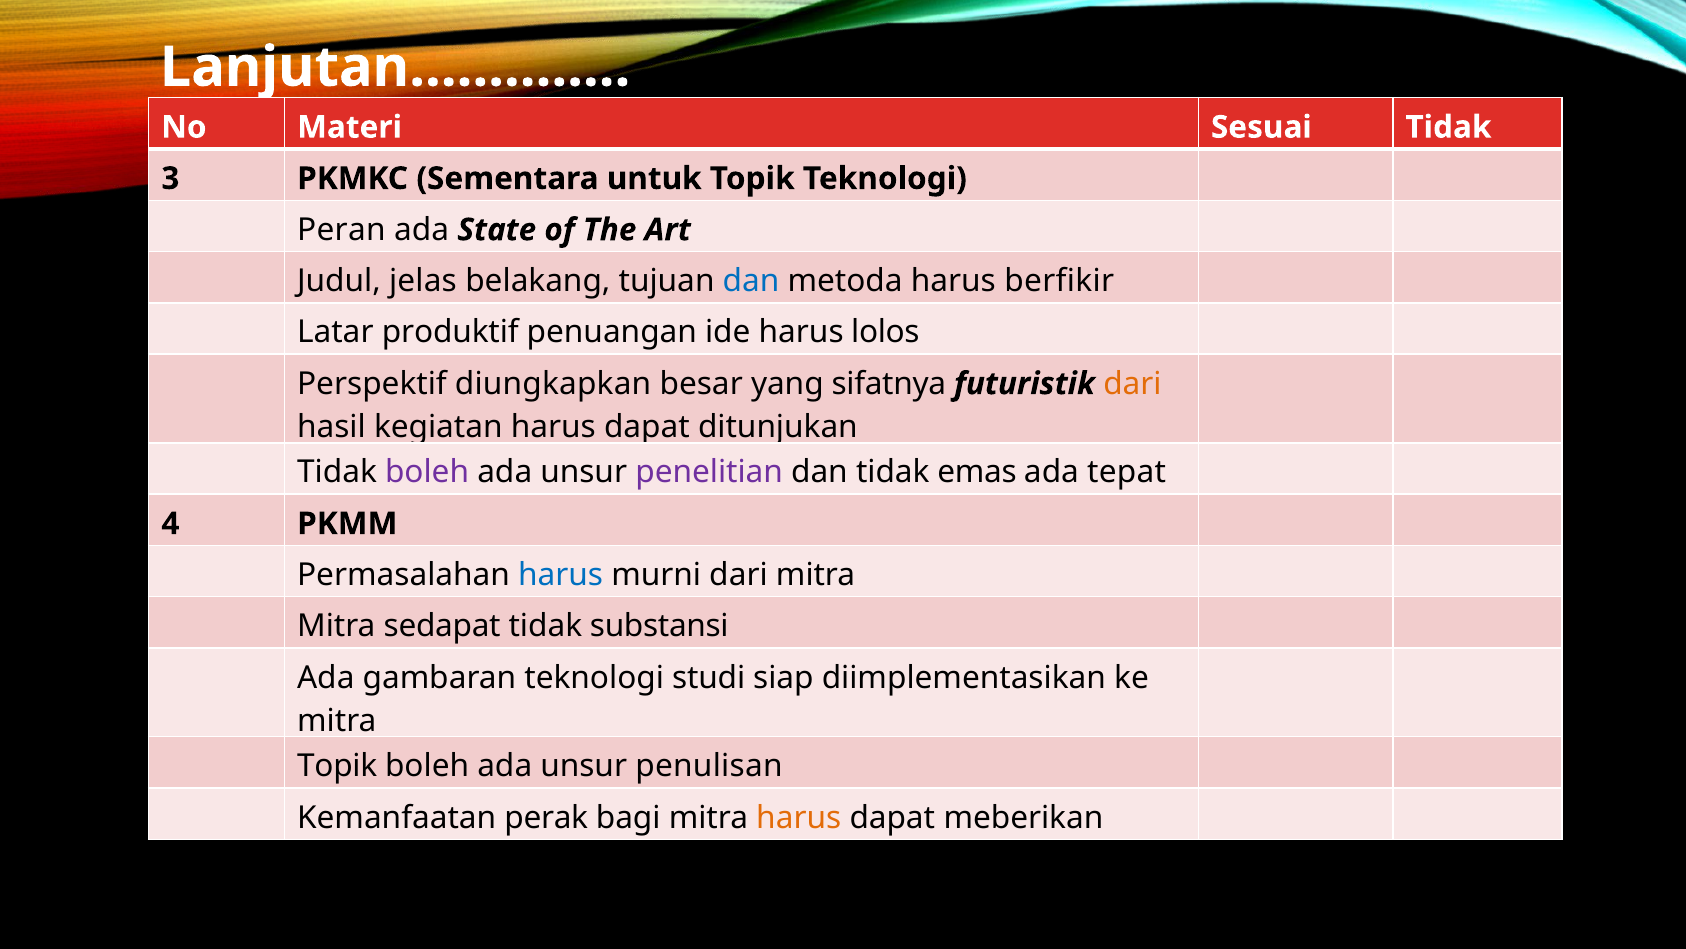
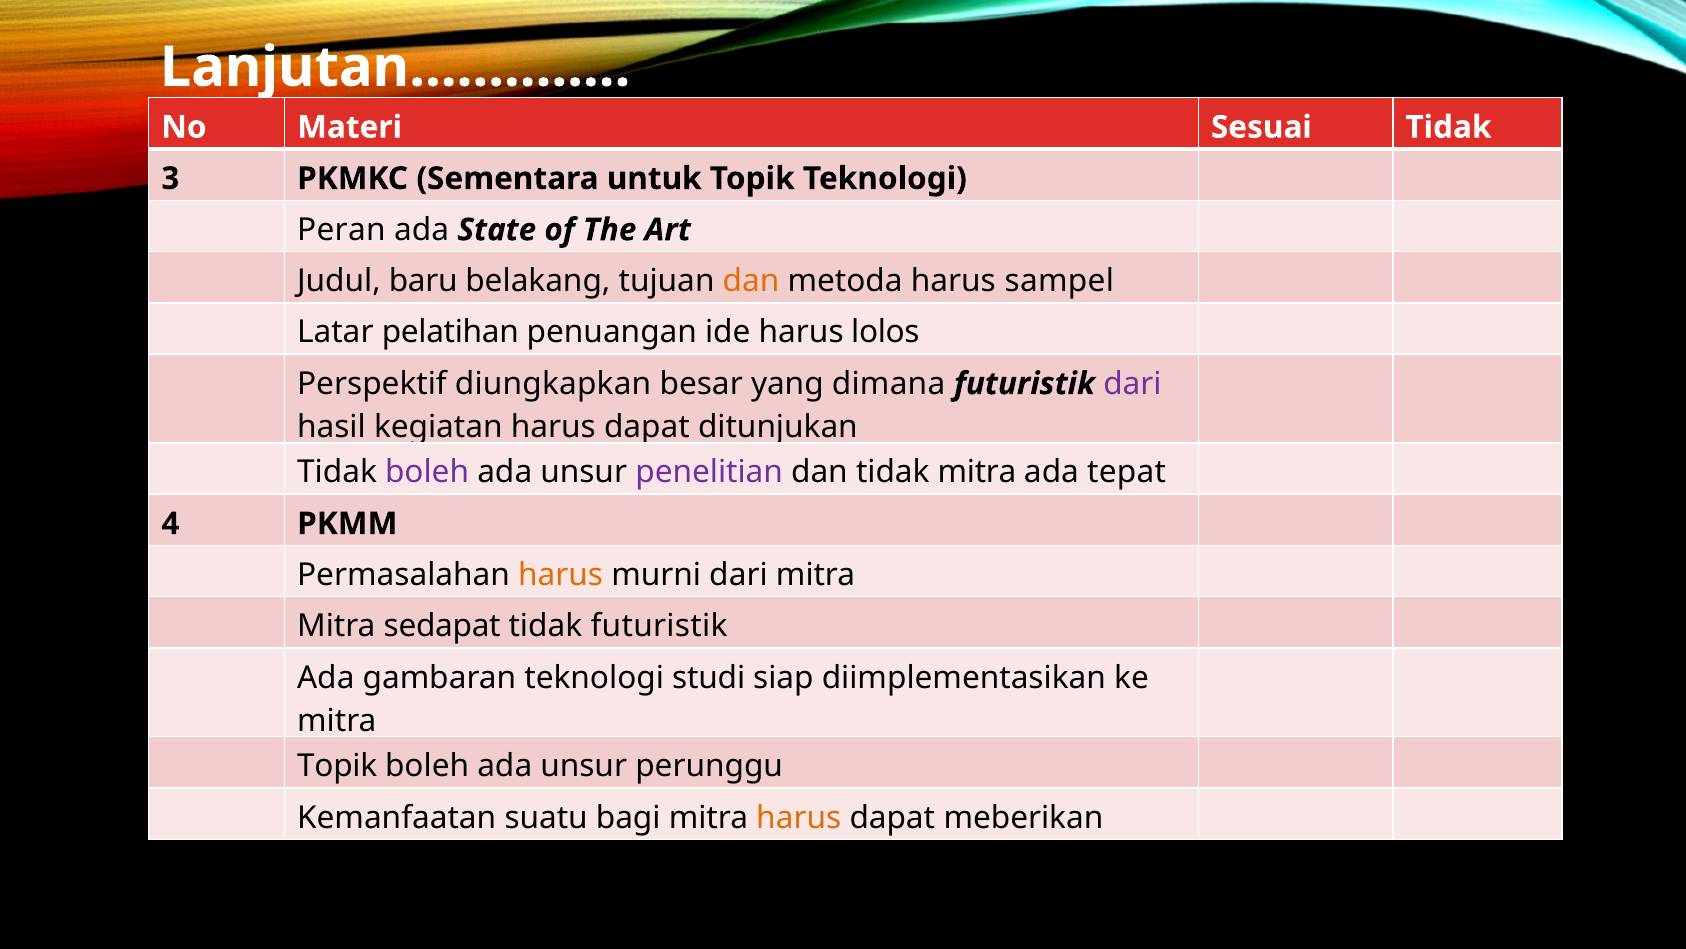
jelas: jelas -> baru (423, 281)
dan colour: blue -> orange (751, 281)
berfikir: berfikir -> sampel (1059, 281)
produktif: produktif -> pelatihan (450, 332)
sifatnya: sifatnya -> dimana (889, 384)
dari colour: orange -> purple (1132, 384)
tidak emas: emas -> mitra (977, 472)
harus colour: blue -> orange (561, 575)
tidak substansi: substansi -> futuristik (659, 626)
penulisan: penulisan -> perunggu (709, 766)
perak: perak -> suatu (546, 817)
